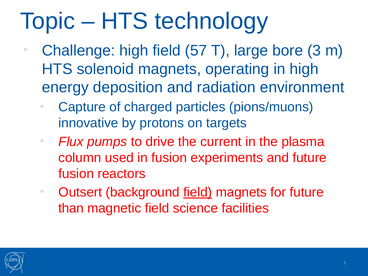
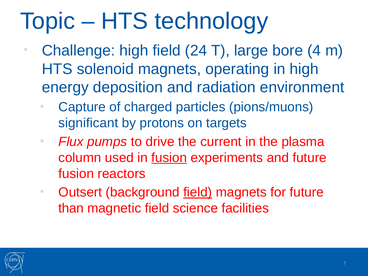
57: 57 -> 24 (196, 51)
3: 3 -> 4 (314, 51)
innovative: innovative -> significant (88, 123)
fusion underline: none -> present (169, 158)
